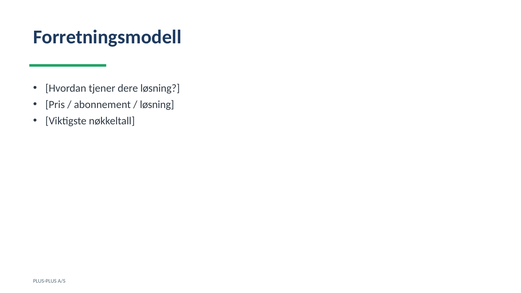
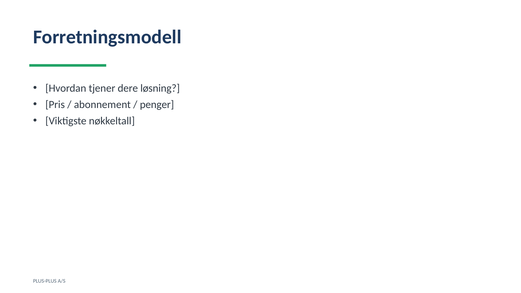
løsning: løsning -> penger (157, 105)
